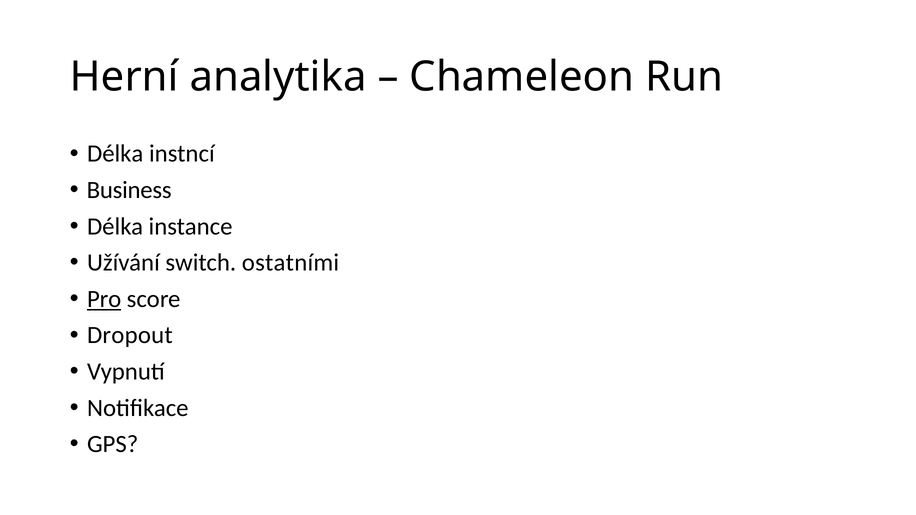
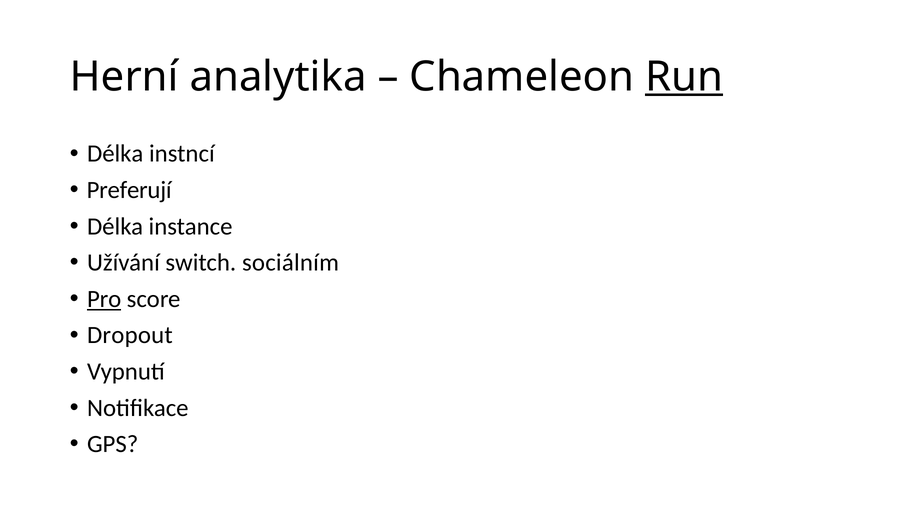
Run underline: none -> present (684, 77)
Business: Business -> Preferují (129, 190)
ostatními: ostatními -> sociálním (290, 263)
